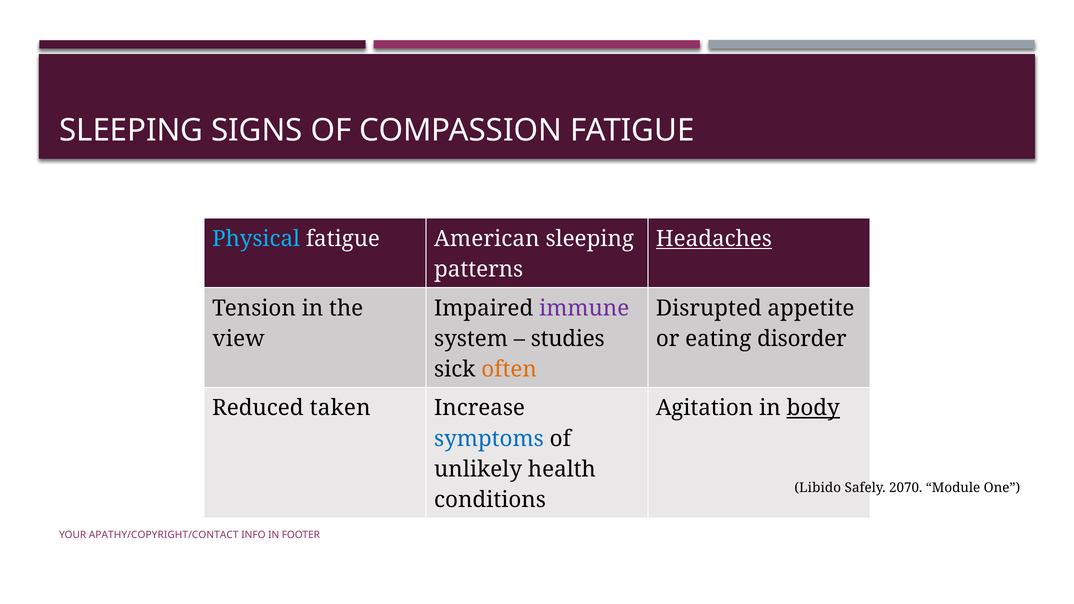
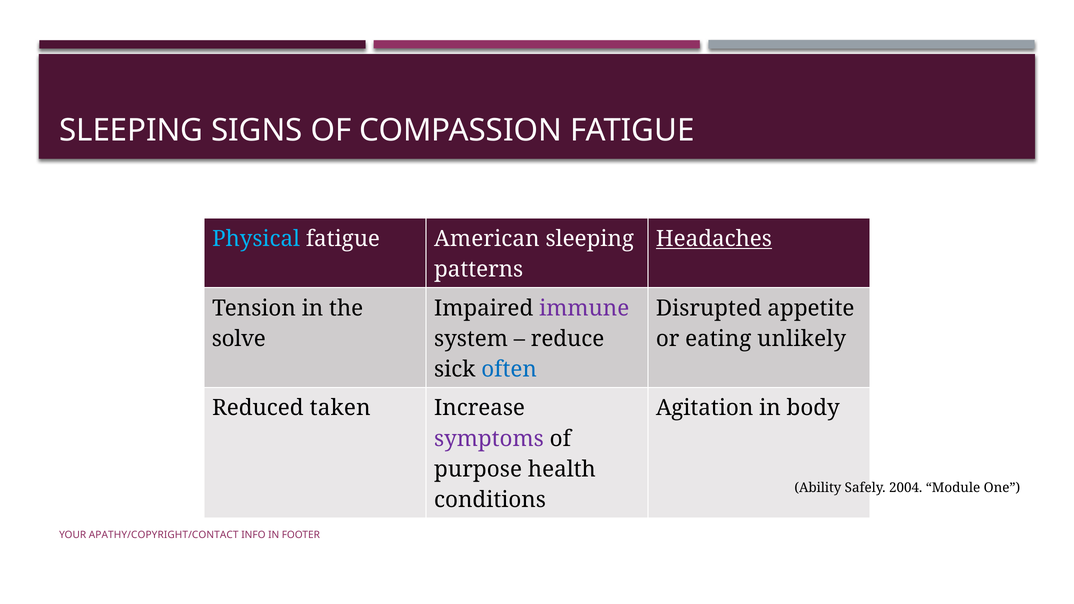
view: view -> solve (239, 339)
studies: studies -> reduce (568, 339)
disorder: disorder -> unlikely (802, 339)
often colour: orange -> blue (509, 369)
body underline: present -> none (813, 408)
symptoms colour: blue -> purple (489, 439)
unlikely: unlikely -> purpose (478, 469)
Libido: Libido -> Ability (818, 488)
2070: 2070 -> 2004 (906, 488)
